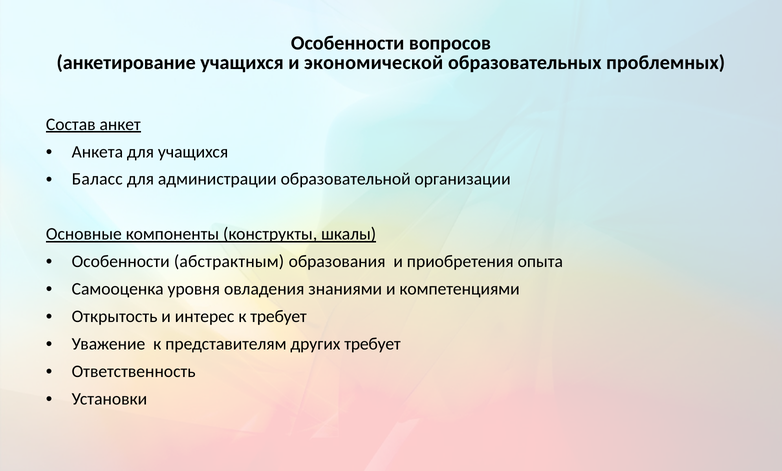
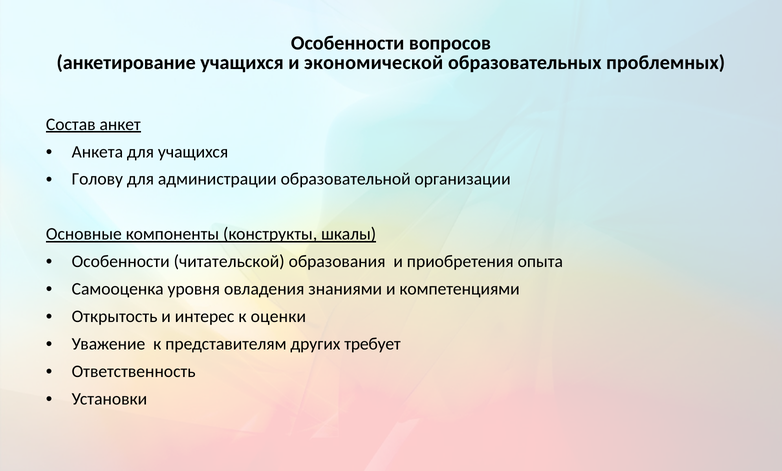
Баласс: Баласс -> Голову (97, 179)
абстрактным: абстрактным -> читательской (229, 262)
к требует: требует -> оценки (278, 317)
